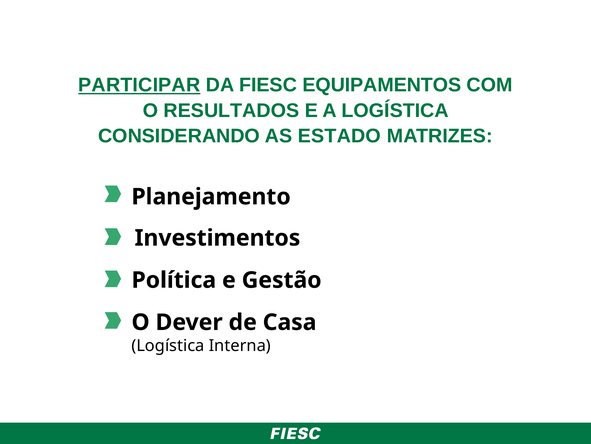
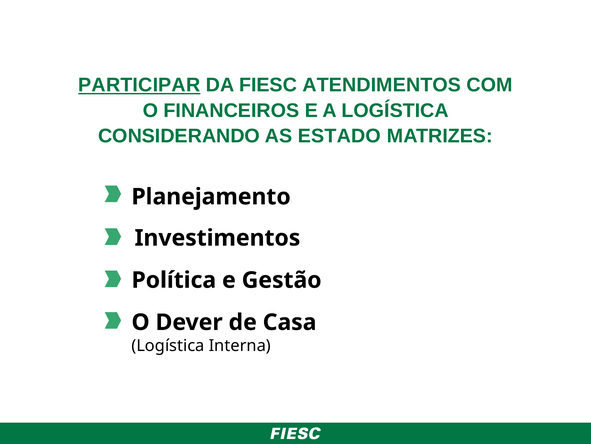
EQUIPAMENTOS: EQUIPAMENTOS -> ATENDIMENTOS (382, 85)
RESULTADOS: RESULTADOS -> FINANCEIROS (231, 110)
